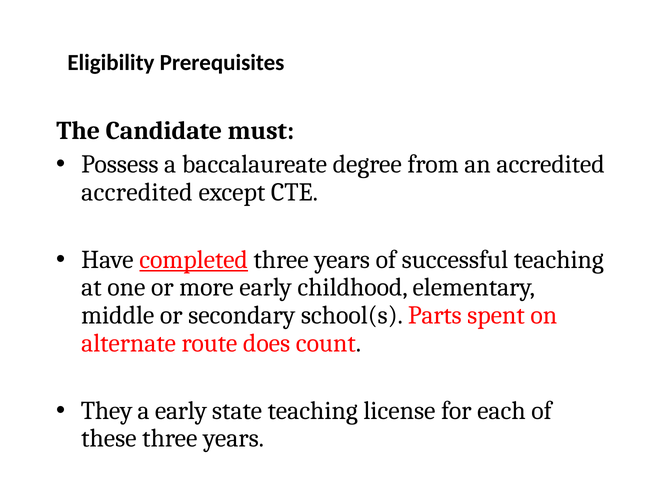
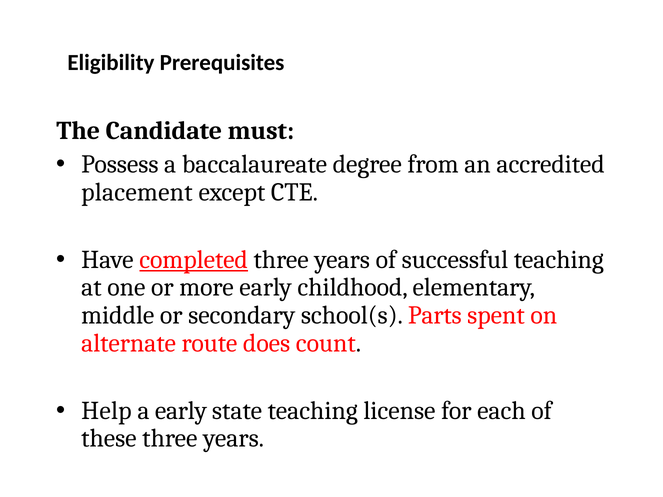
accredited: accredited -> placement (137, 192)
They: They -> Help (106, 411)
